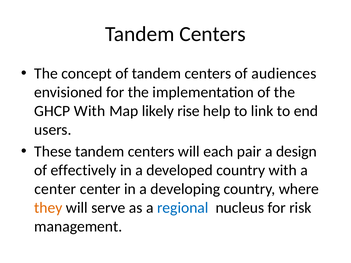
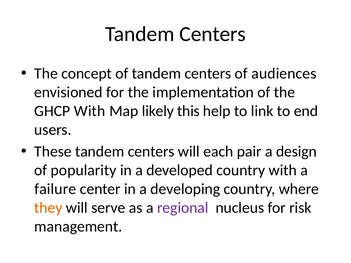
rise: rise -> this (188, 111)
effectively: effectively -> popularity (84, 170)
center: center -> failure (55, 189)
regional colour: blue -> purple (183, 208)
